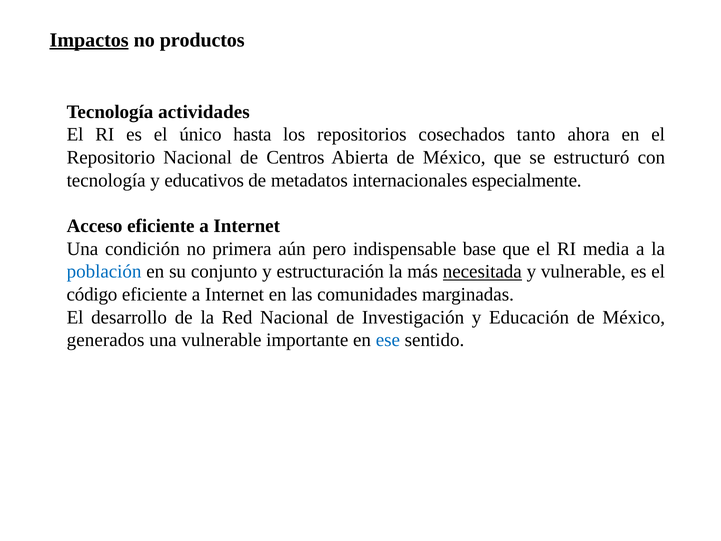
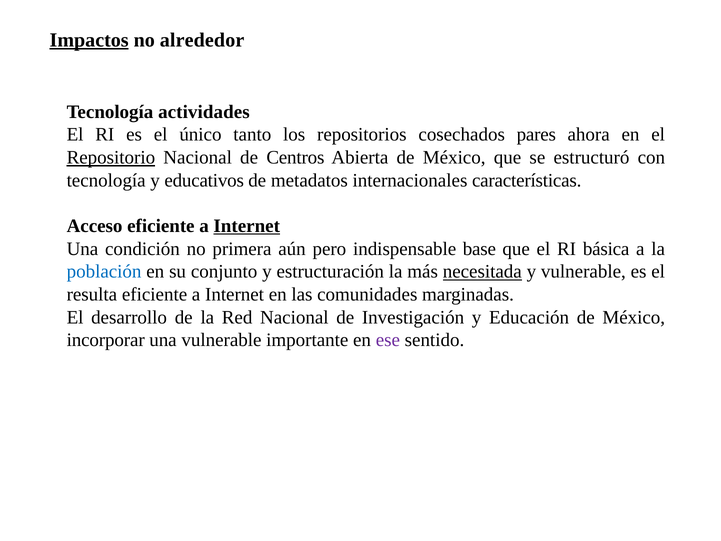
productos: productos -> alrededor (202, 40)
hasta: hasta -> tanto (252, 135)
tanto: tanto -> pares (536, 135)
Repositorio underline: none -> present (111, 157)
especialmente: especialmente -> características (527, 180)
Internet underline: none -> present (247, 226)
media: media -> básica (606, 249)
código: código -> resulta (92, 294)
generados: generados -> incorporar (106, 340)
ese colour: blue -> purple (388, 340)
